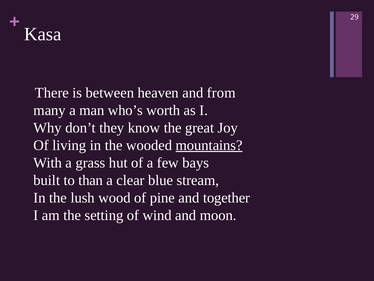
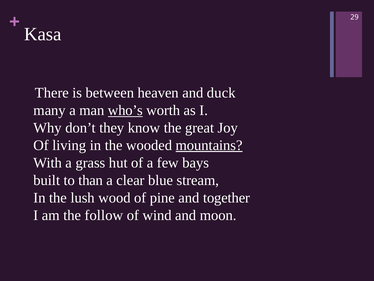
from: from -> duck (221, 93)
who’s underline: none -> present (125, 110)
setting: setting -> follow (104, 215)
